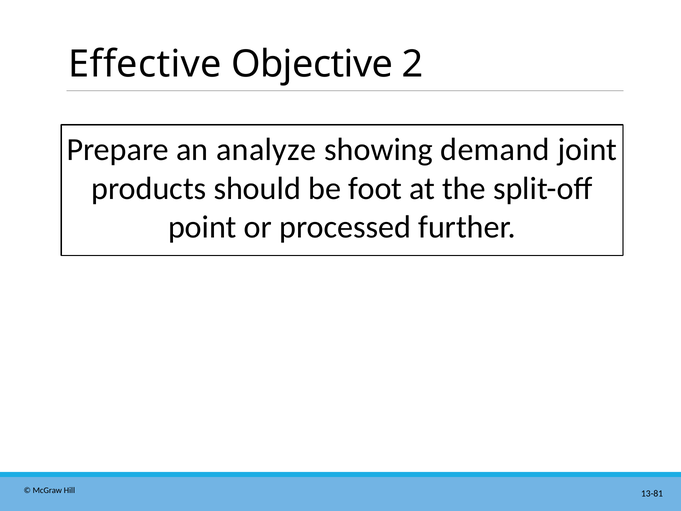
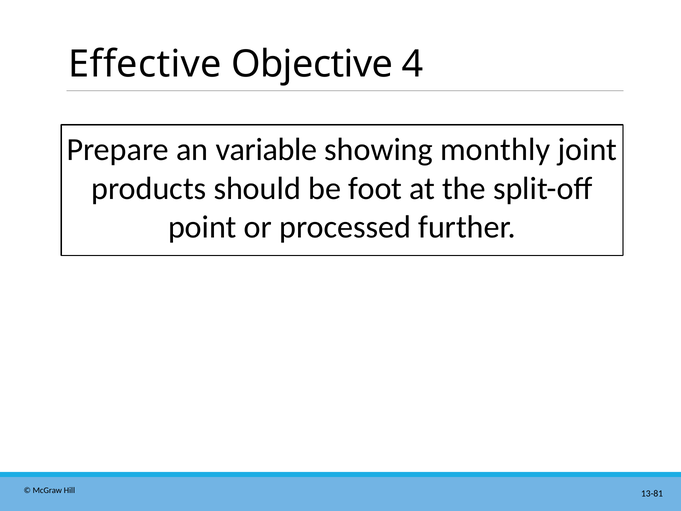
2: 2 -> 4 (413, 64)
analyze: analyze -> variable (267, 150)
demand: demand -> monthly (495, 150)
